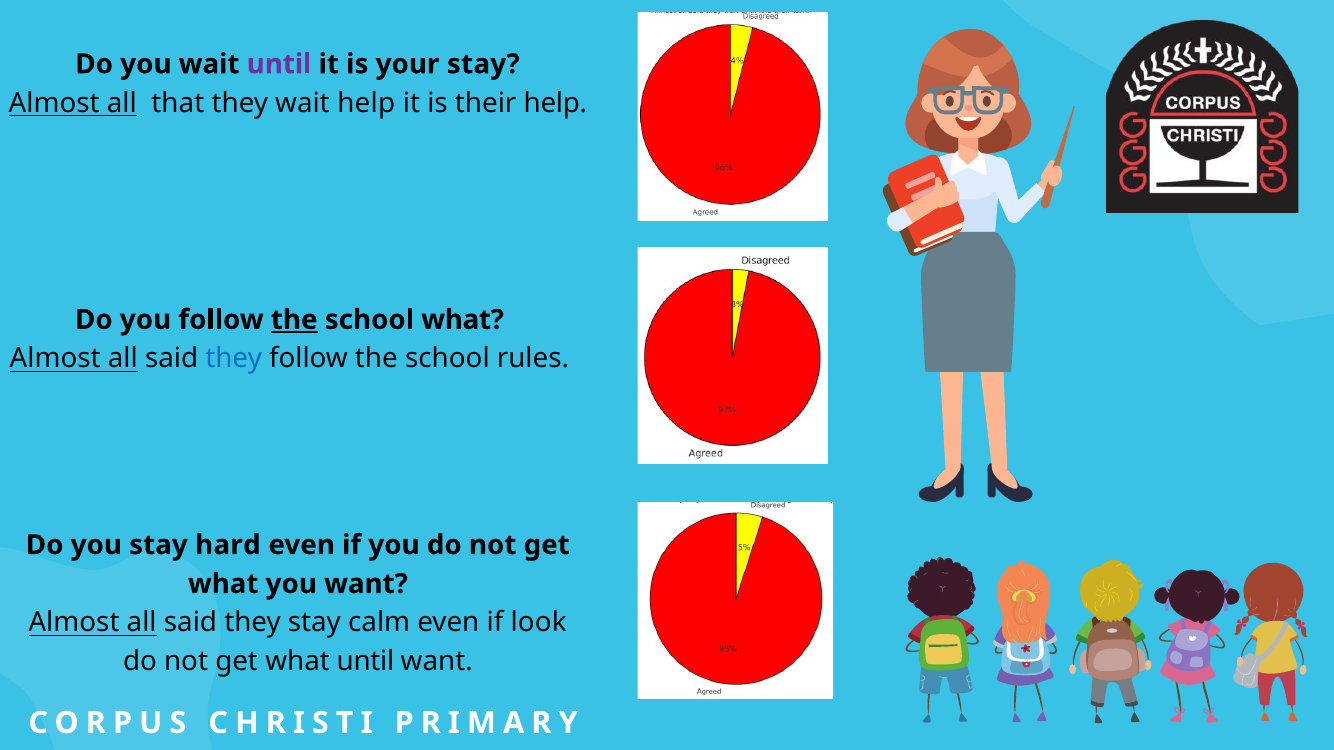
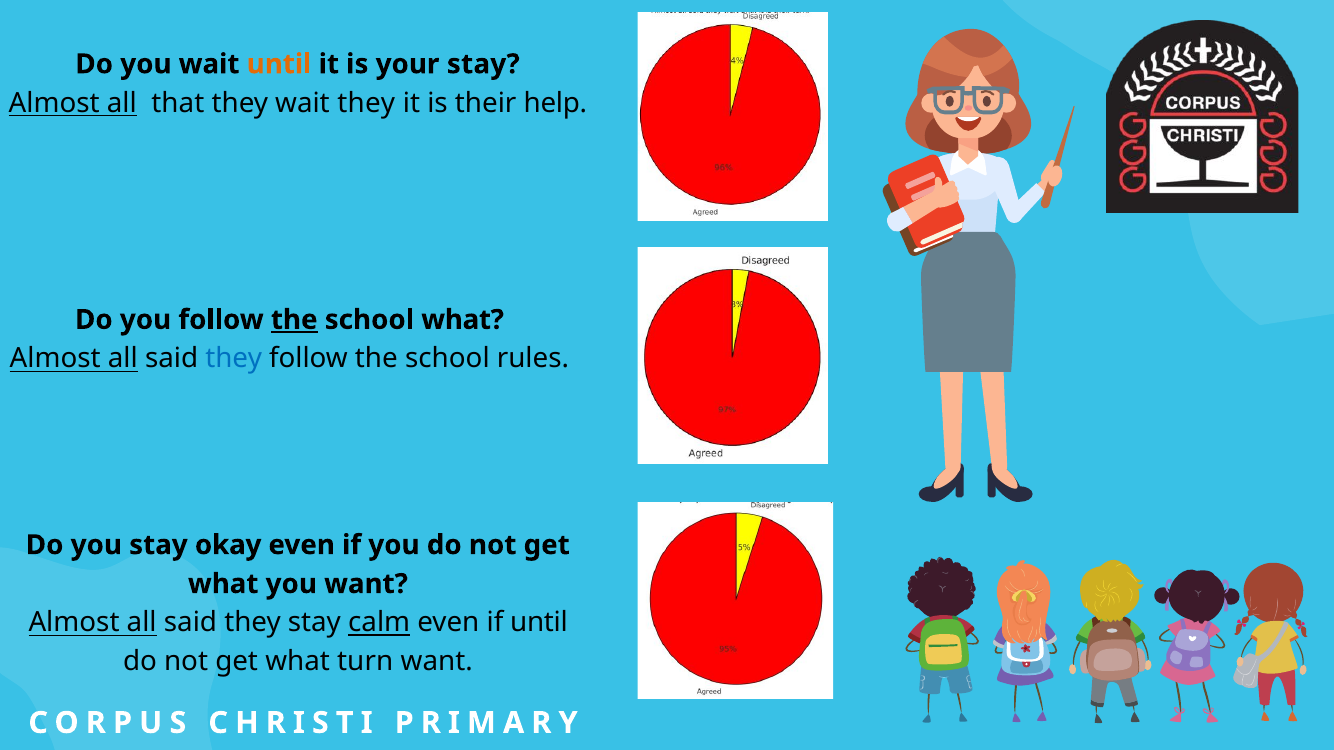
until colour: purple -> orange (279, 64)
wait help: help -> they (366, 103)
hard: hard -> okay (228, 545)
calm underline: none -> present (379, 623)
if look: look -> until (539, 623)
what until: until -> turn (365, 662)
